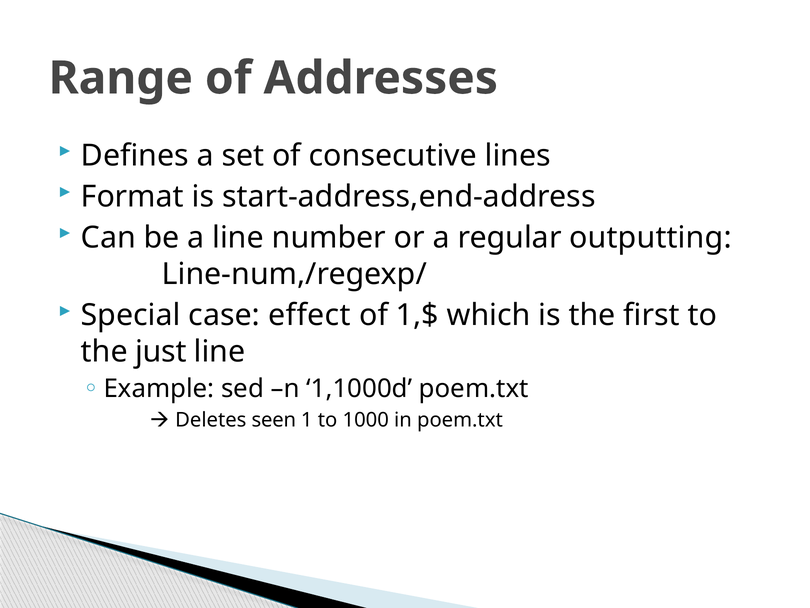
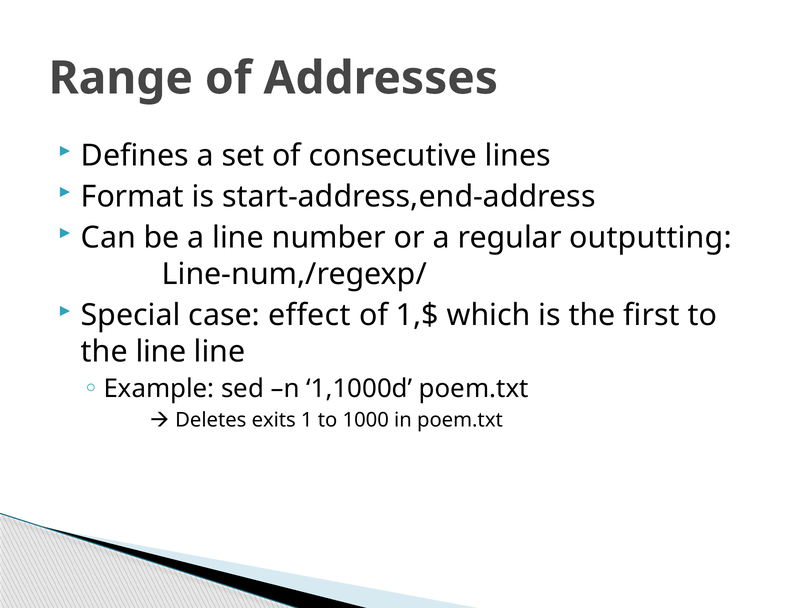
the just: just -> line (161, 351)
seen: seen -> exits (274, 420)
